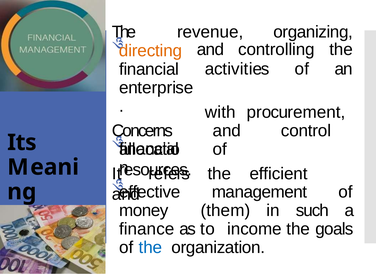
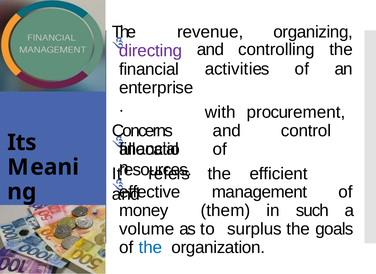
directing colour: orange -> purple (151, 51)
finance: finance -> volume (147, 229)
income: income -> surplus (254, 229)
